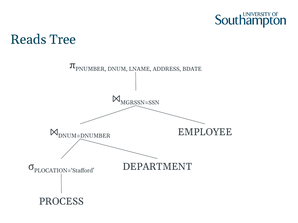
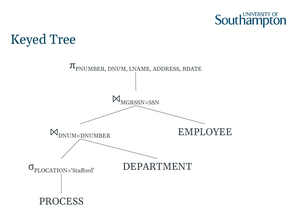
Reads: Reads -> Keyed (28, 40)
